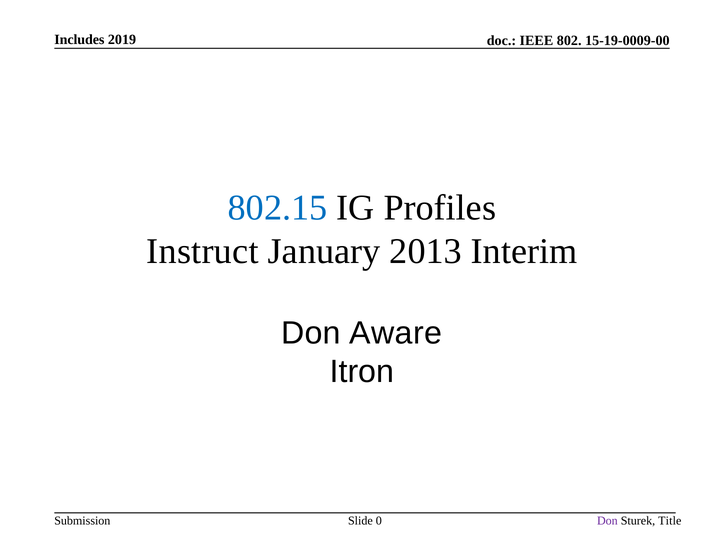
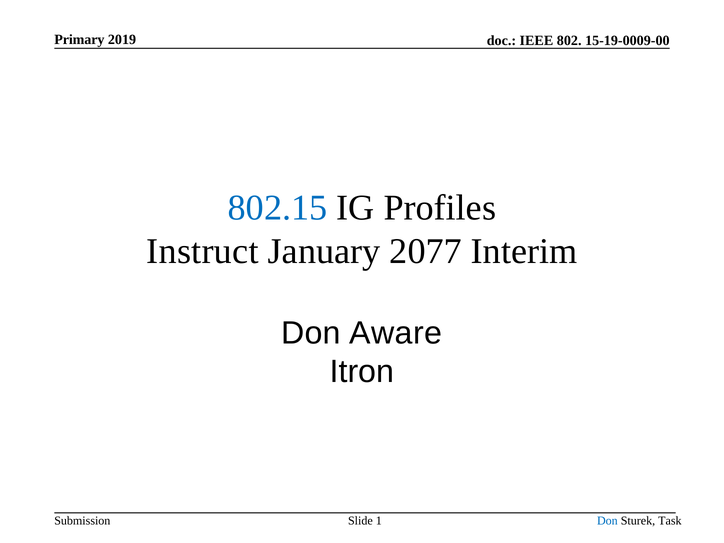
Includes: Includes -> Primary (79, 40)
2013: 2013 -> 2077 (426, 251)
0: 0 -> 1 (379, 521)
Don colour: purple -> blue (607, 521)
Title: Title -> Task (670, 521)
